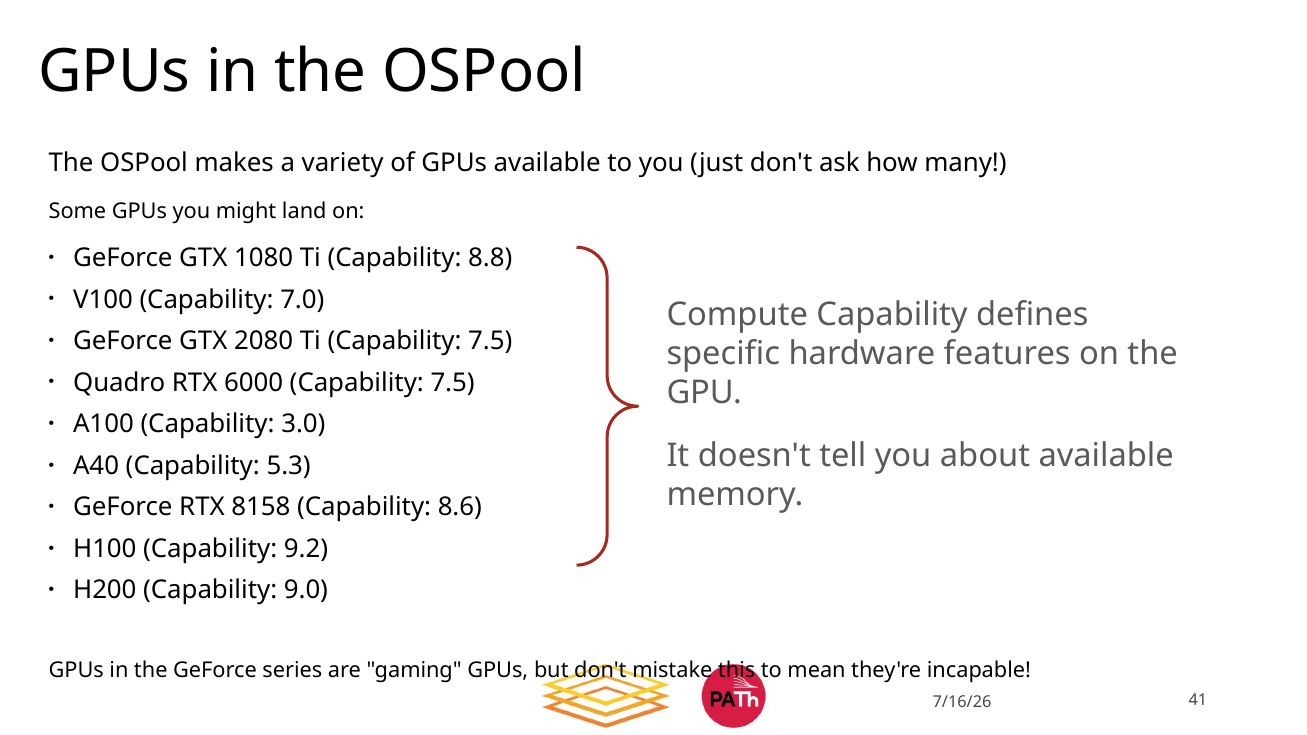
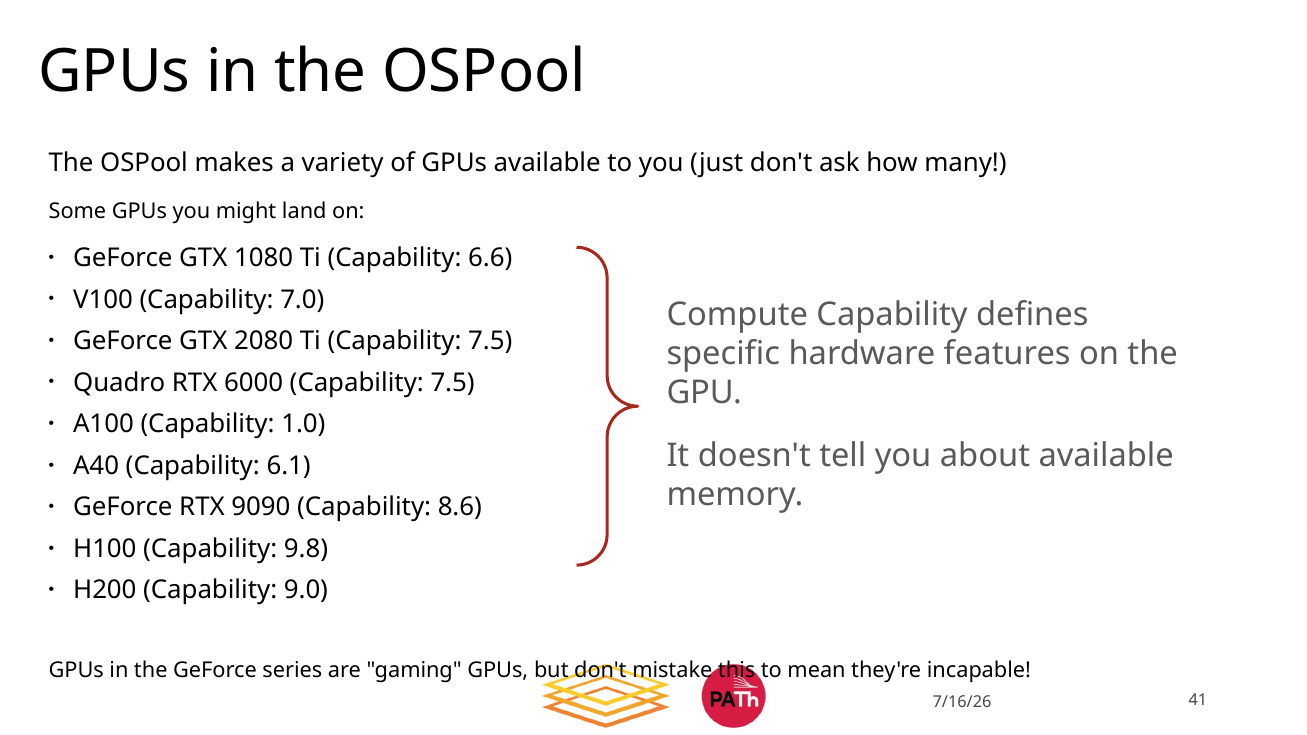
8.8: 8.8 -> 6.6 (490, 258)
3.0: 3.0 -> 1.0 (303, 424)
5.3: 5.3 -> 6.1 (289, 466)
8158: 8158 -> 9090 (261, 508)
9.2: 9.2 -> 9.8 (306, 549)
